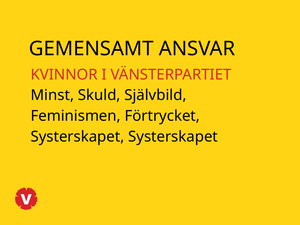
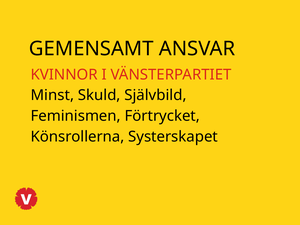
Systerskapet: Systerskapet -> Könsrollerna (77, 137)
